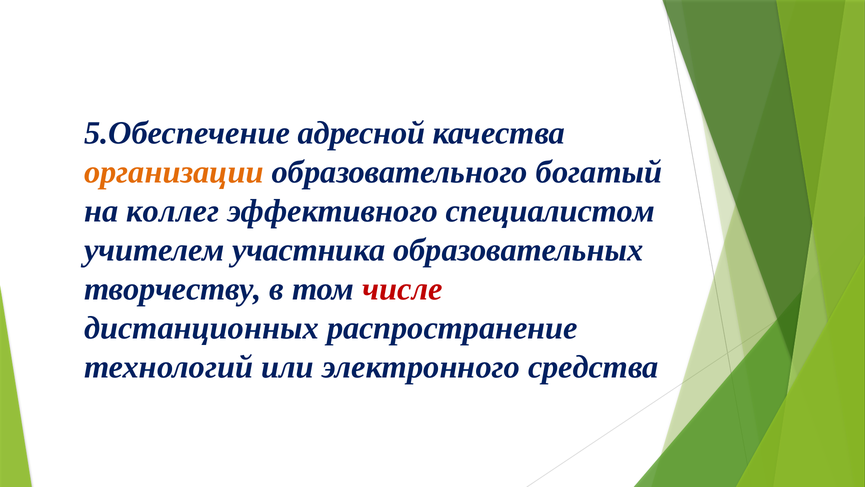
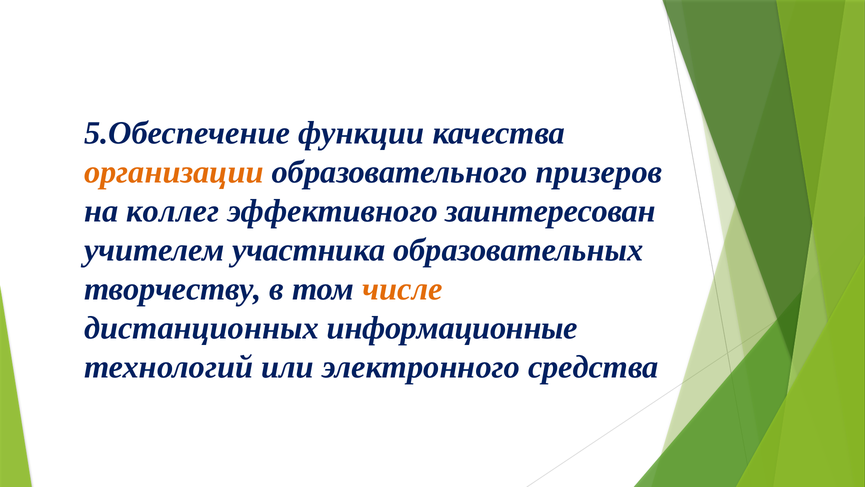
адресной: адресной -> функции (361, 133)
богатый: богатый -> призеров (599, 172)
специалистом: специалистом -> заинтересован (550, 211)
числе colour: red -> orange (402, 289)
распространение: распространение -> информационные (452, 328)
